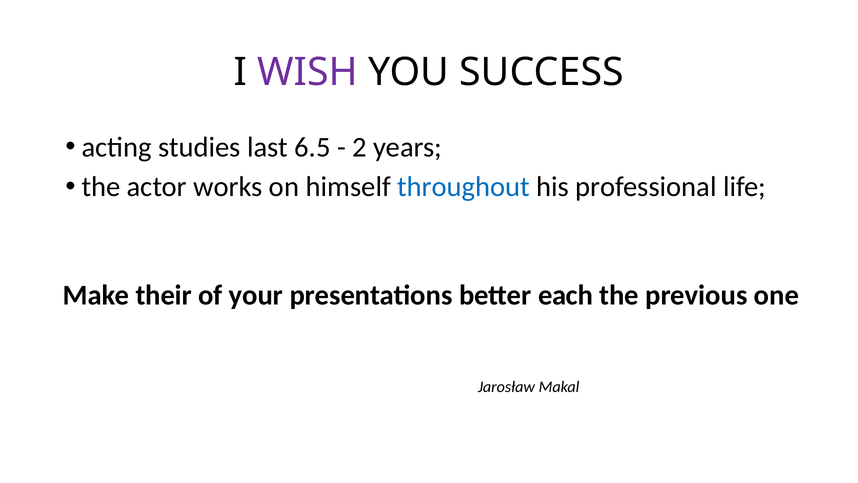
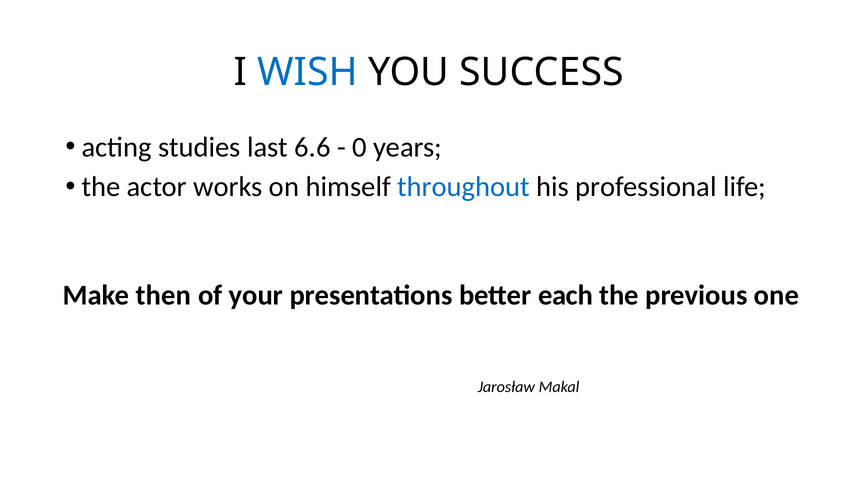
WISH colour: purple -> blue (308, 72)
6.5: 6.5 -> 6.6 (312, 147)
2: 2 -> 0 (359, 147)
their: their -> then (164, 295)
